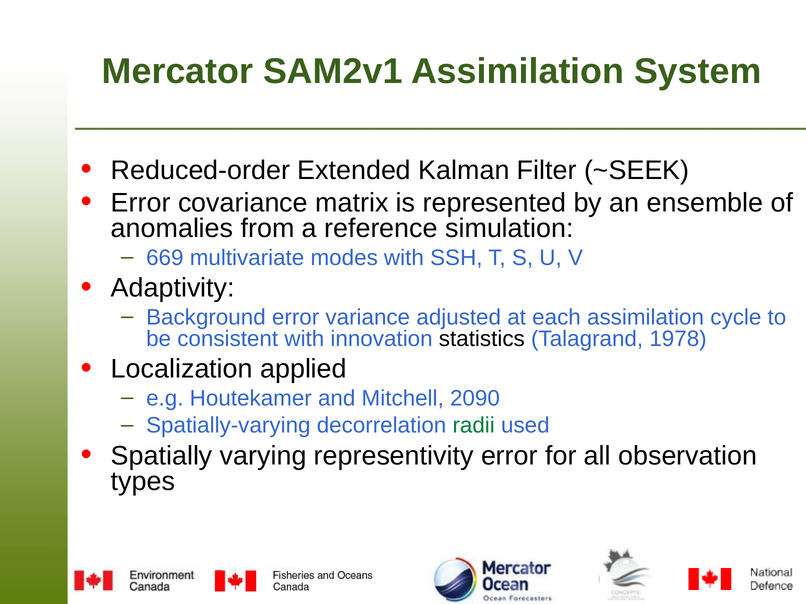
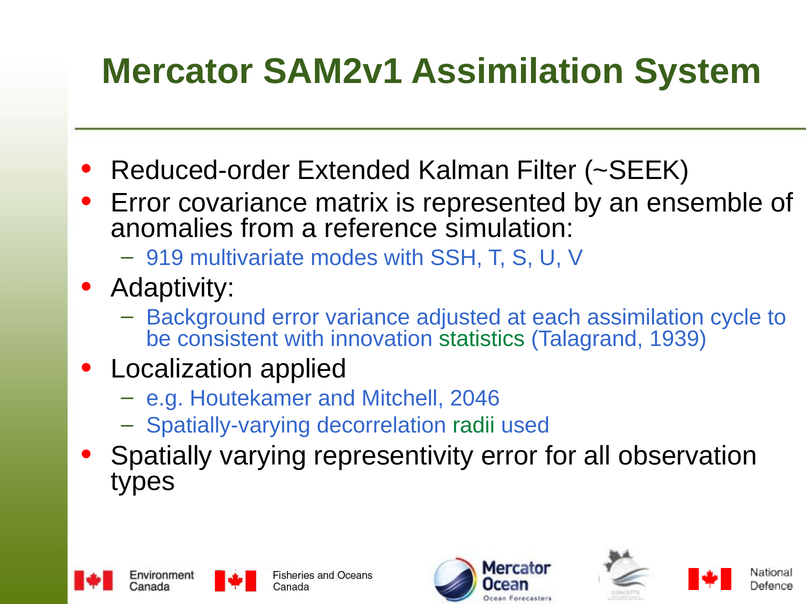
669: 669 -> 919 (165, 258)
statistics colour: black -> green (482, 339)
1978: 1978 -> 1939 (678, 339)
2090: 2090 -> 2046 (475, 399)
